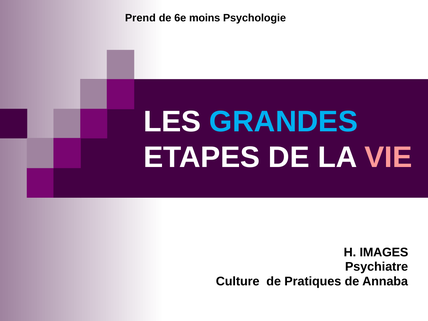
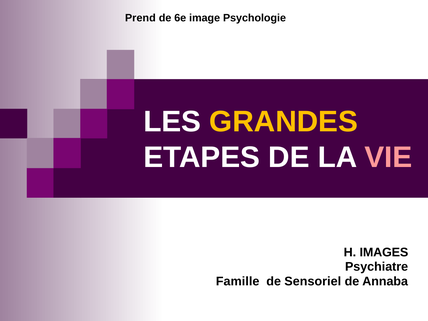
moins: moins -> image (205, 18)
GRANDES colour: light blue -> yellow (284, 122)
Culture: Culture -> Famille (238, 281)
Pratiques: Pratiques -> Sensoriel (313, 281)
